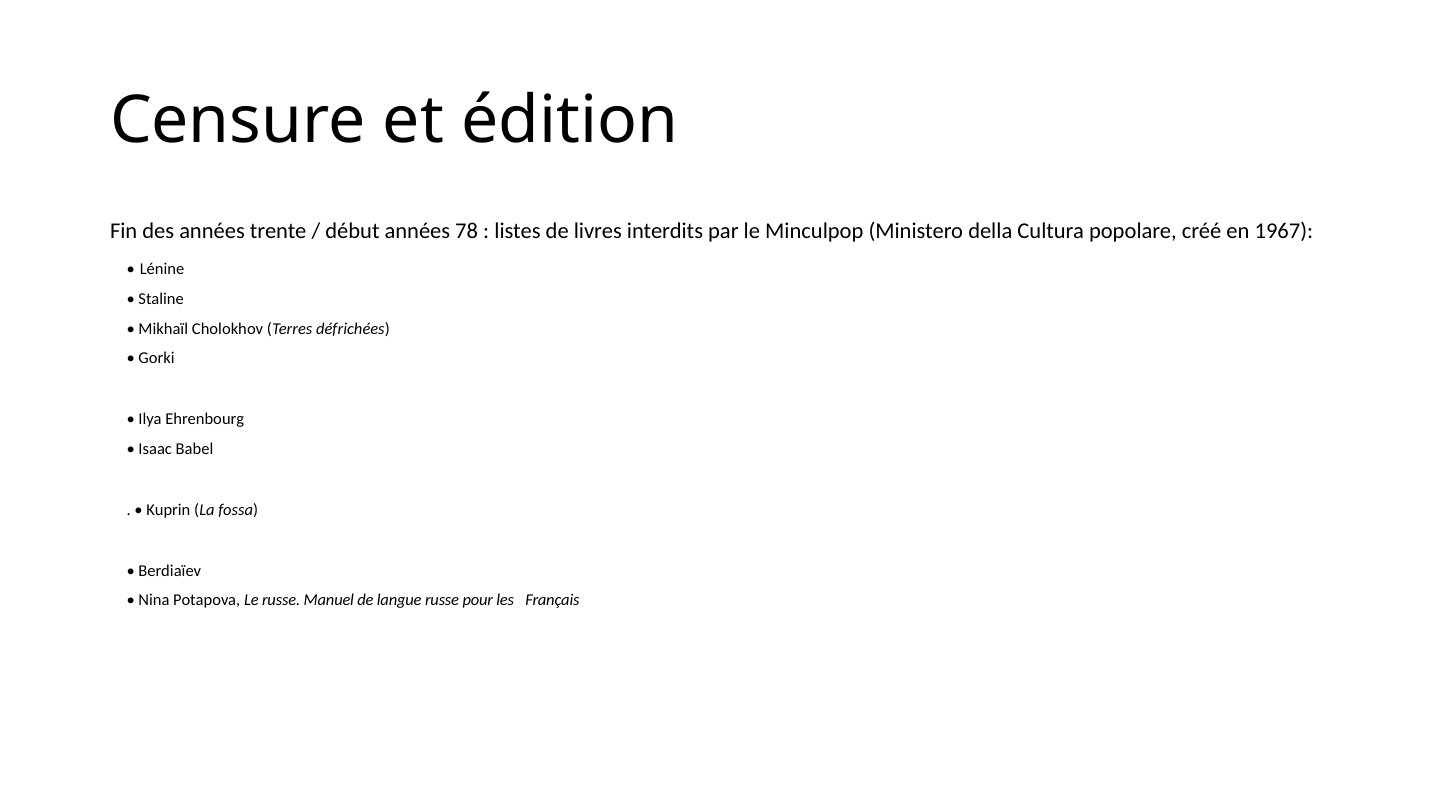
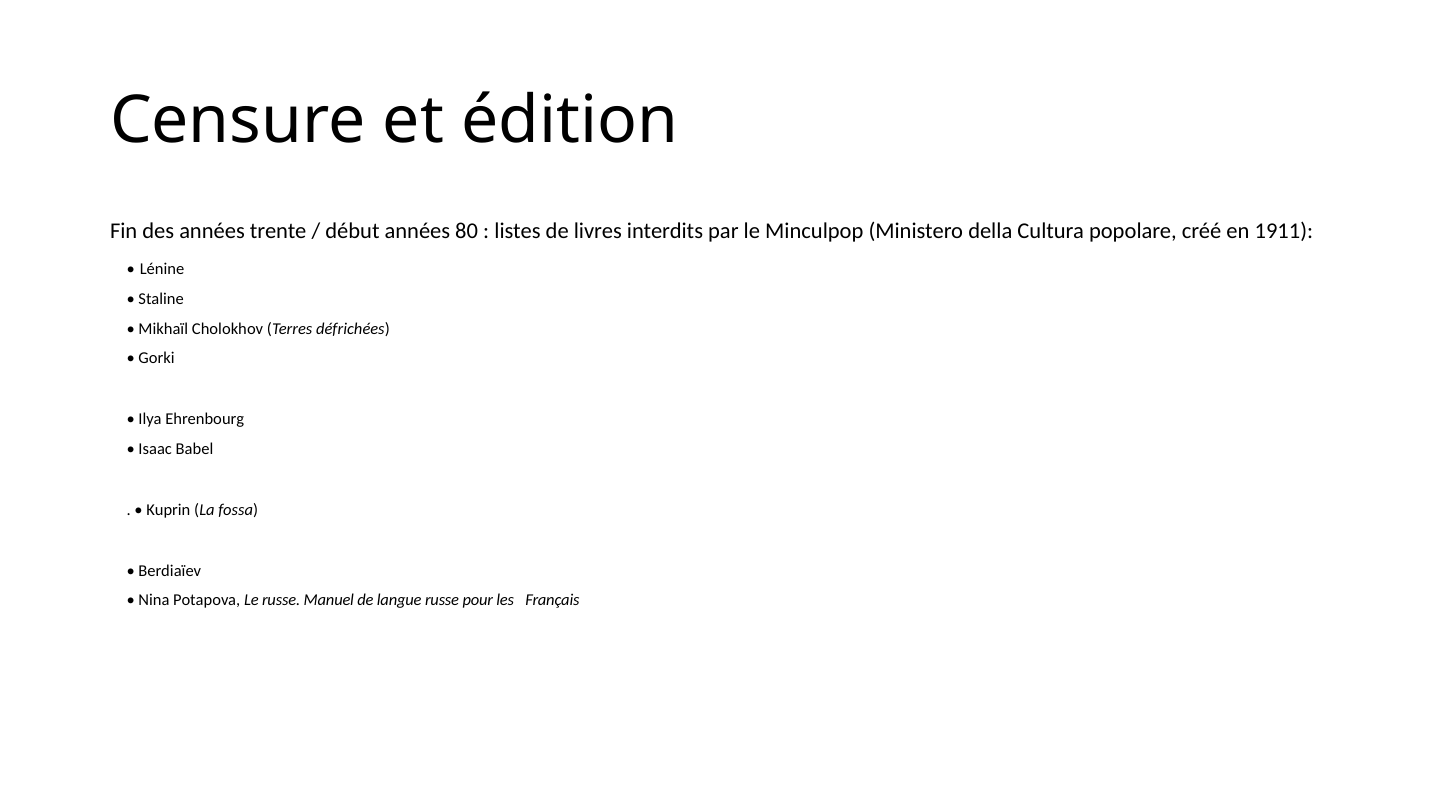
78: 78 -> 80 (467, 232)
1967: 1967 -> 1911 (1284, 232)
